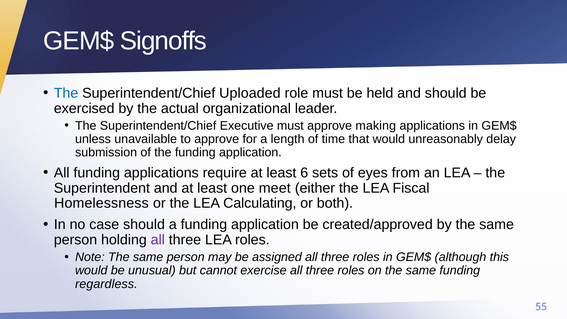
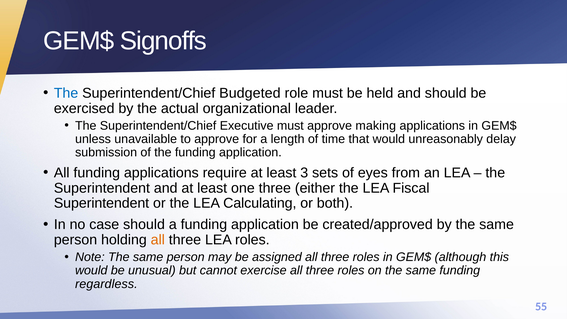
Uploaded: Uploaded -> Budgeted (250, 93)
6: 6 -> 3 (304, 173)
one meet: meet -> three (275, 188)
Homelessness: Homelessness -> Superintendent (102, 203)
all colour: purple -> orange (158, 240)
